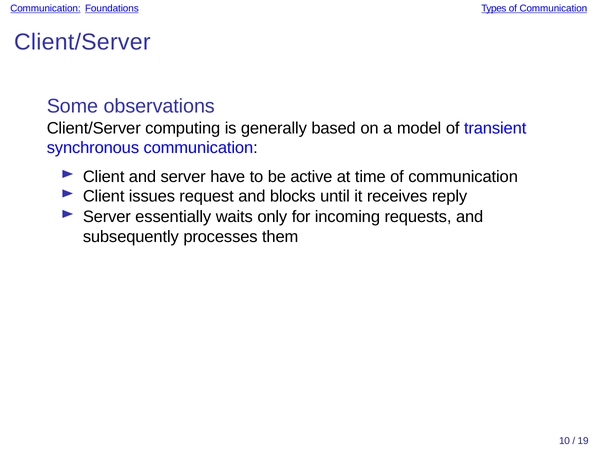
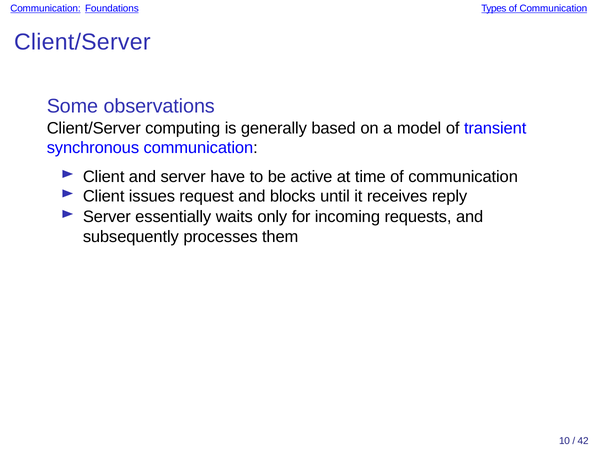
19: 19 -> 42 (583, 441)
